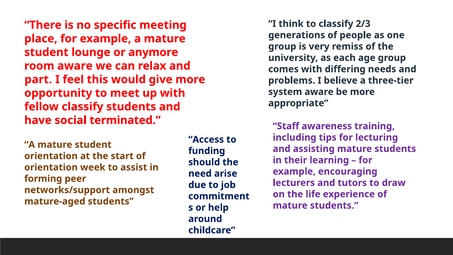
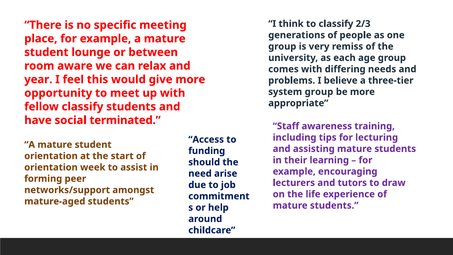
anymore: anymore -> between (153, 52)
part: part -> year (38, 79)
system aware: aware -> group (319, 92)
